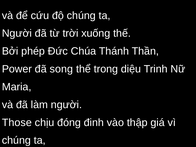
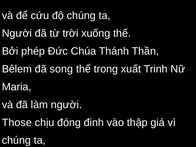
Power: Power -> Bêlem (17, 69)
diệu: diệu -> xuất (131, 69)
